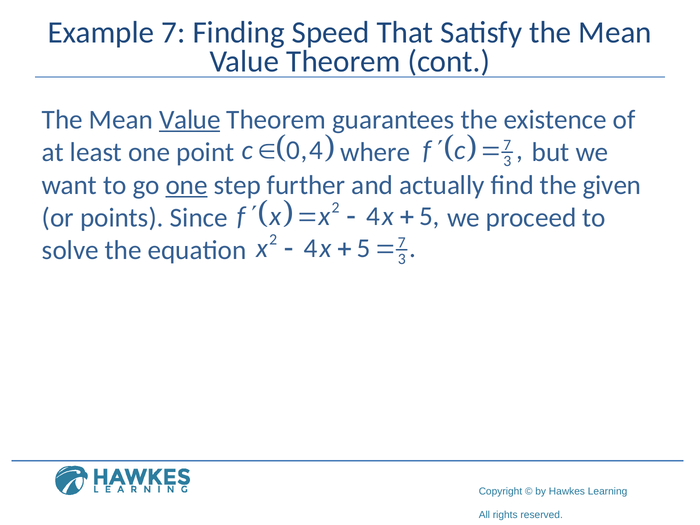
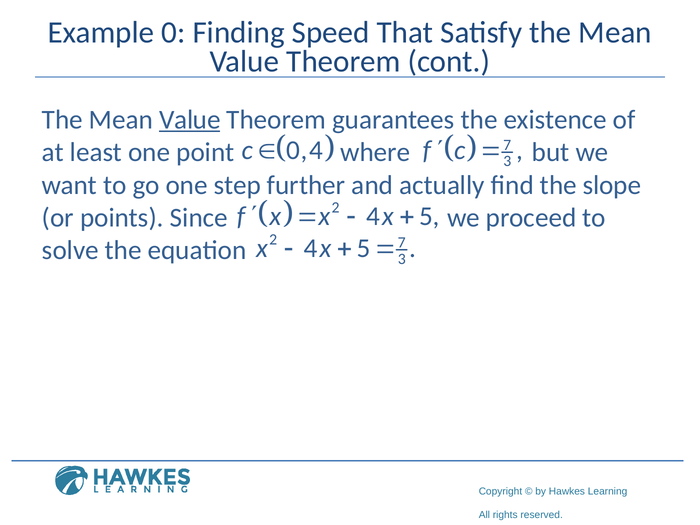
Example 7: 7 -> 0 (174, 32)
one underline: present -> none (187, 185)
given: given -> slope (612, 185)
